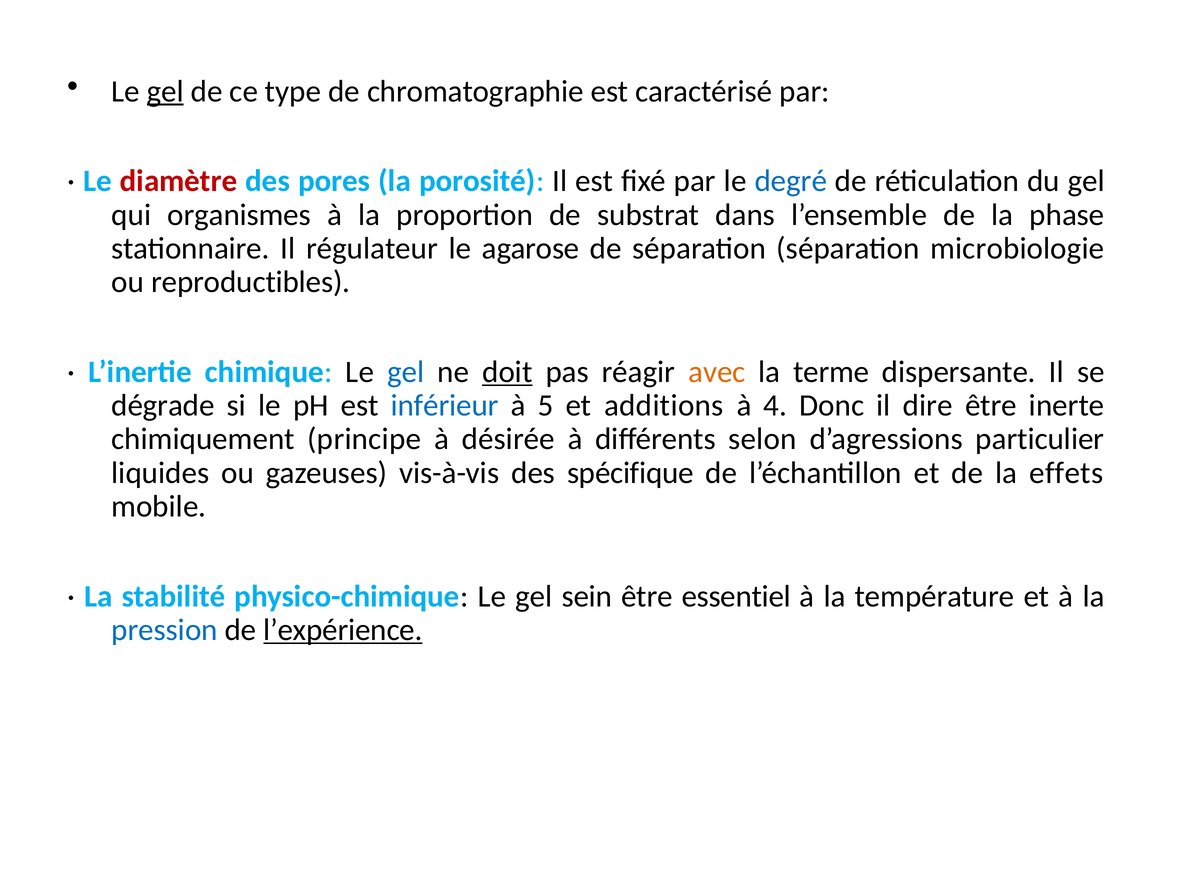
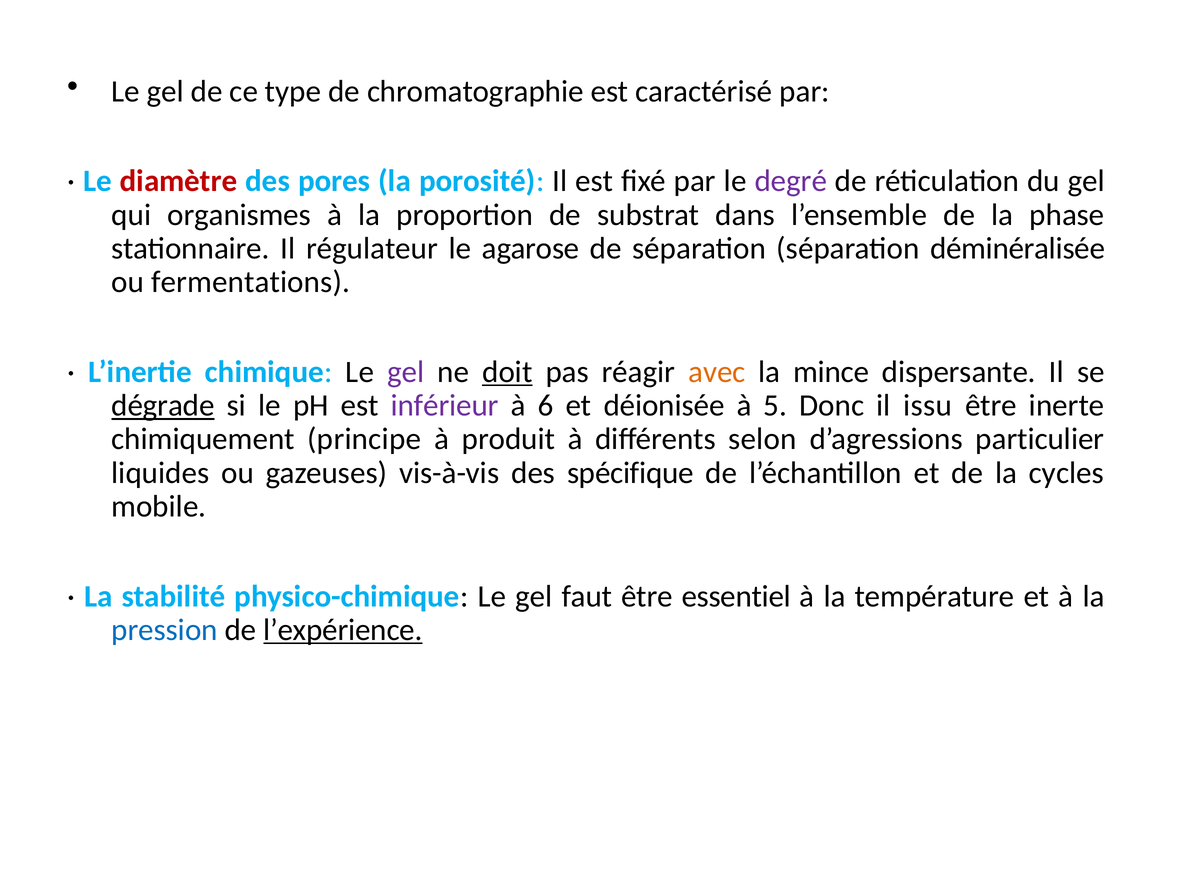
gel underline: present -> none (165, 91)
degré colour: blue -> purple (791, 181)
microbiologie: microbiologie -> déminéralisée (1018, 248)
reproductibles: reproductibles -> fermentations (251, 282)
gel colour: blue -> purple (406, 372)
terme: terme -> mince (831, 372)
dégrade underline: none -> present (163, 406)
inférieur colour: blue -> purple (445, 406)
5: 5 -> 6 (546, 406)
additions: additions -> déionisée (664, 406)
4: 4 -> 5 (775, 406)
dire: dire -> issu (928, 406)
désirée: désirée -> produit (508, 439)
effets: effets -> cycles (1066, 473)
sein: sein -> faut (587, 596)
